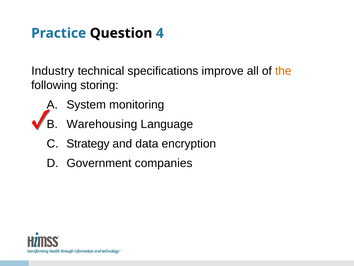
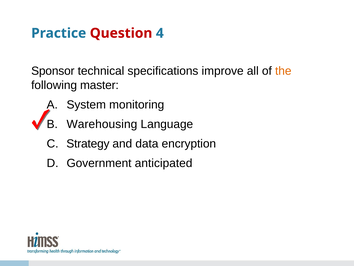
Question colour: black -> red (121, 33)
Industry: Industry -> Sponsor (53, 71)
storing: storing -> master (99, 85)
companies: companies -> anticipated (164, 163)
